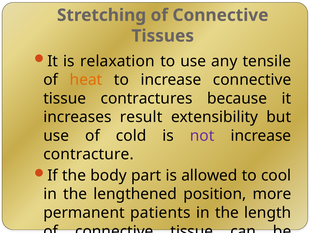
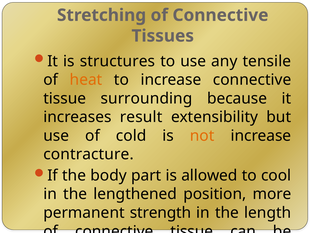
relaxation: relaxation -> structures (117, 61)
contractures: contractures -> surrounding (147, 98)
not colour: purple -> orange (202, 135)
patients: patients -> strength (161, 212)
